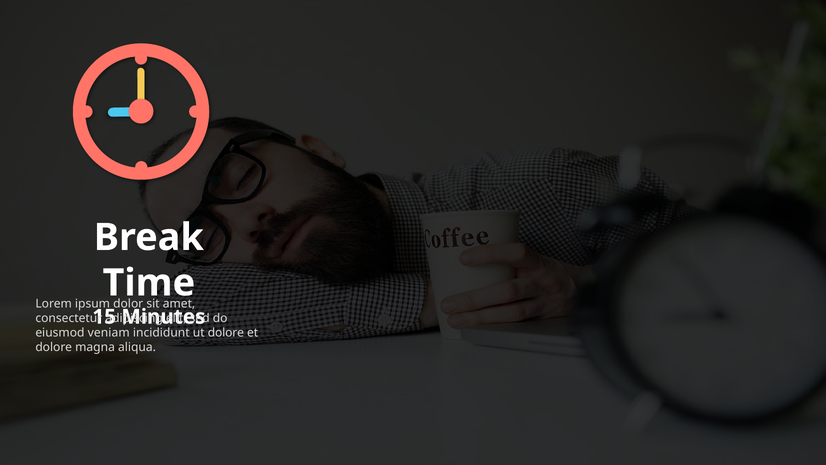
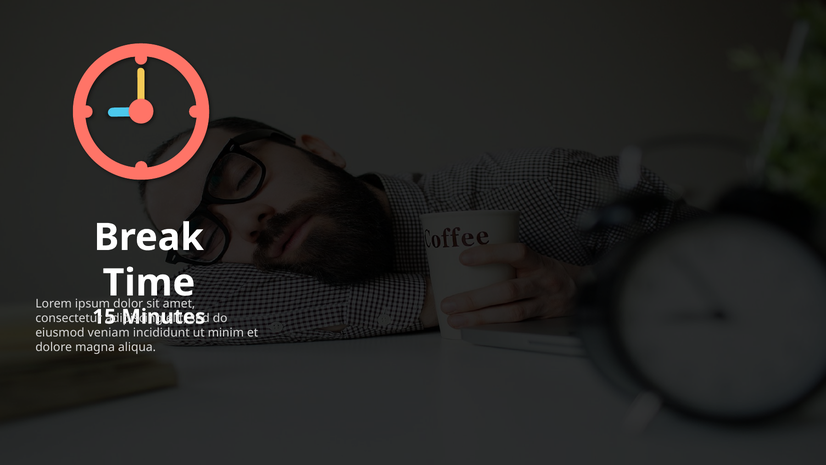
dolore: dolore -> minim (226, 333)
